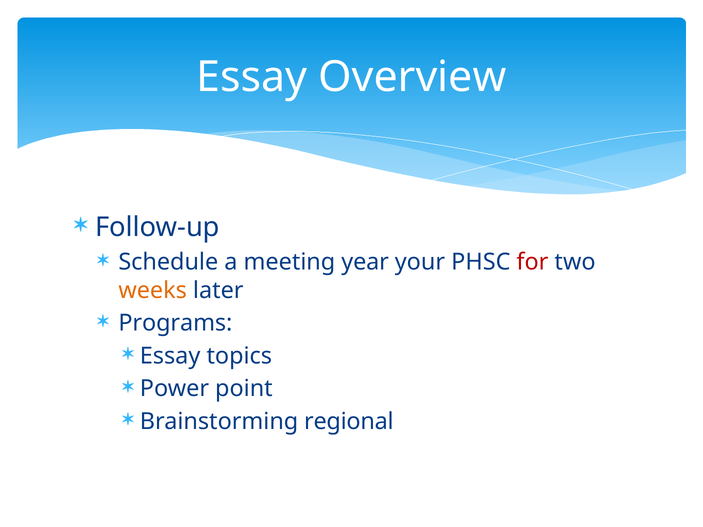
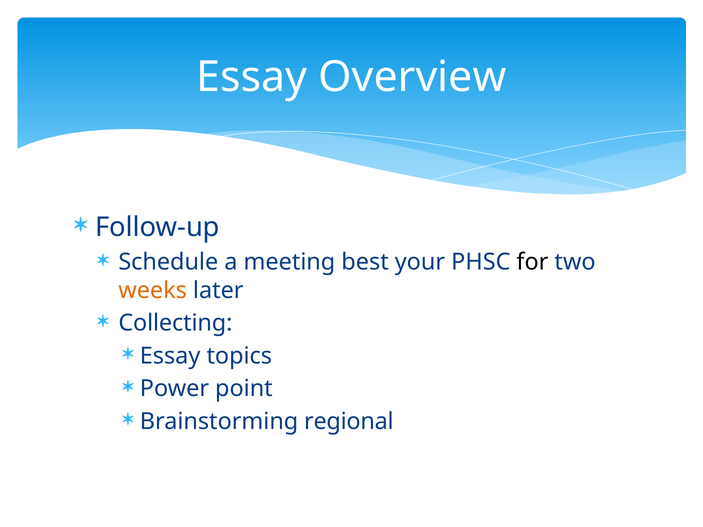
year: year -> best (365, 262)
for colour: red -> black (532, 262)
Programs: Programs -> Collecting (175, 323)
